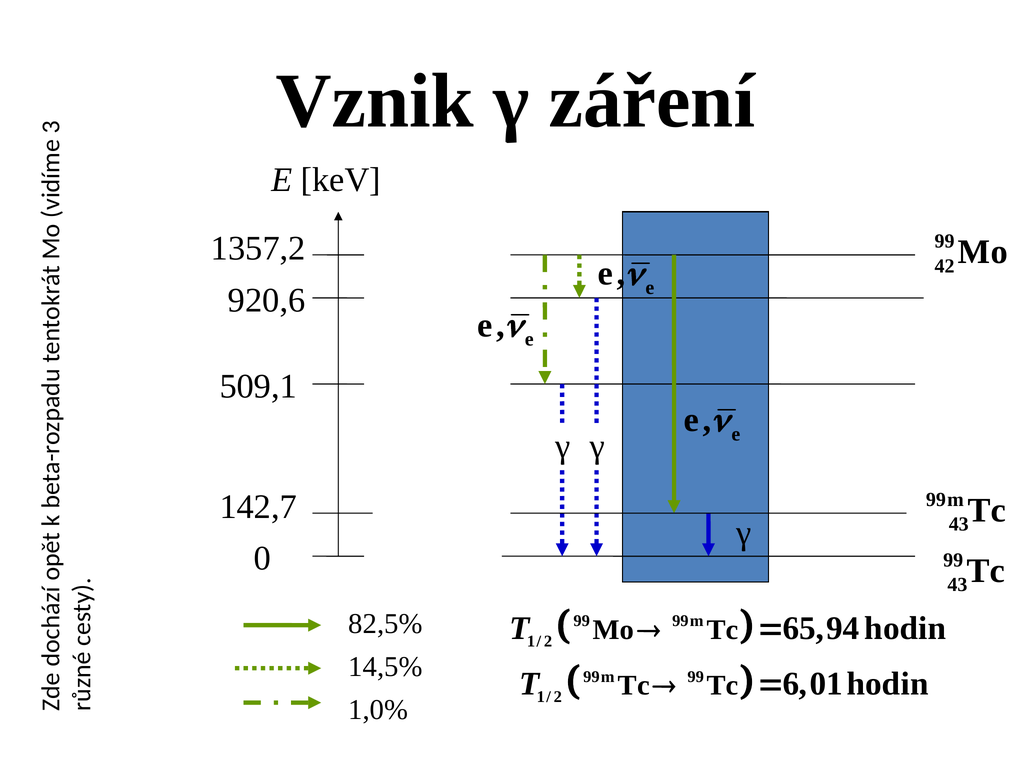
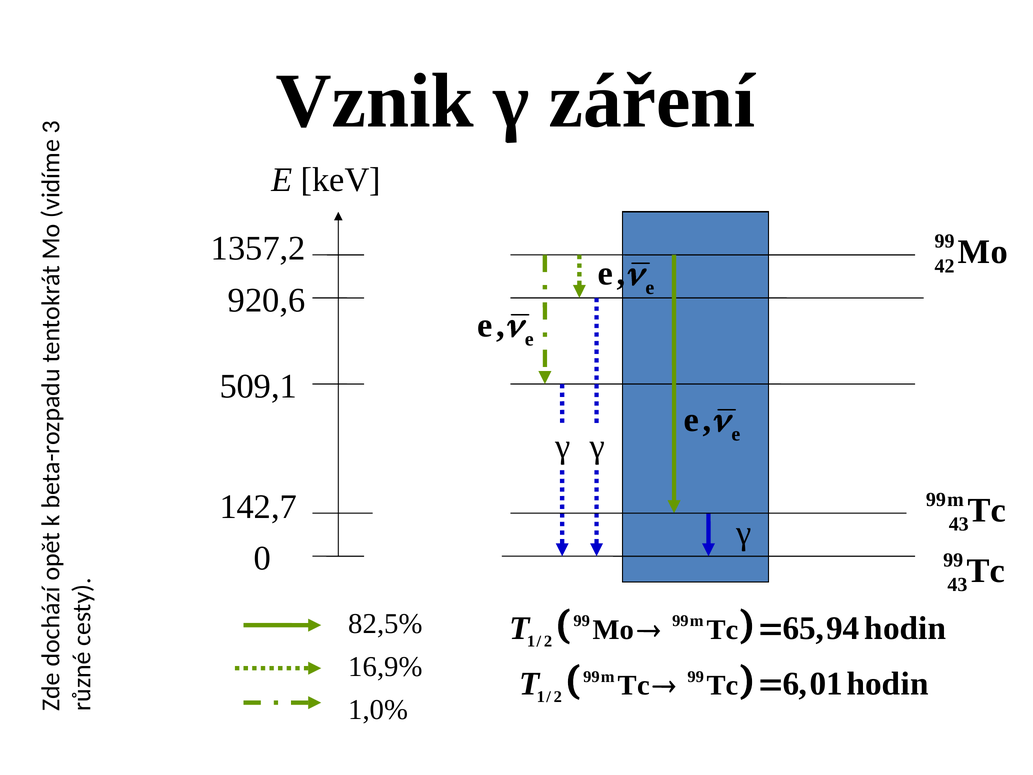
14,5%: 14,5% -> 16,9% (386, 666)
